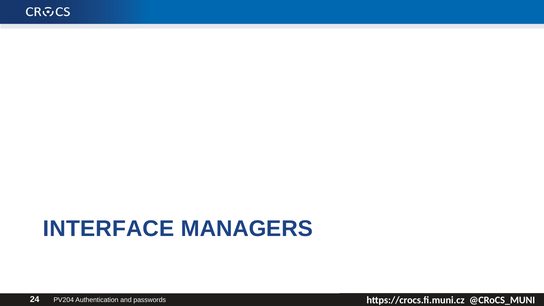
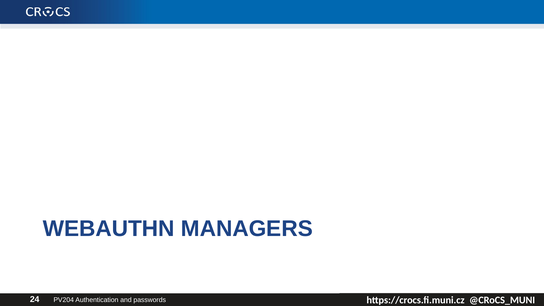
INTERFACE: INTERFACE -> WEBAUTHN (109, 229)
